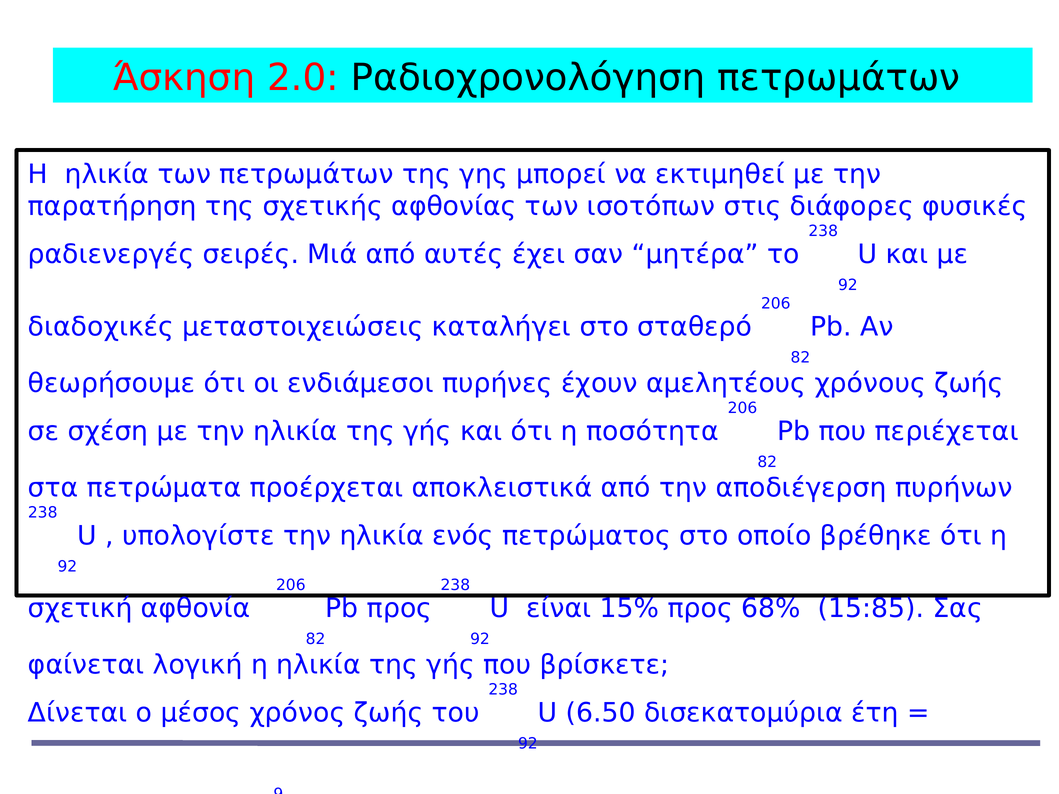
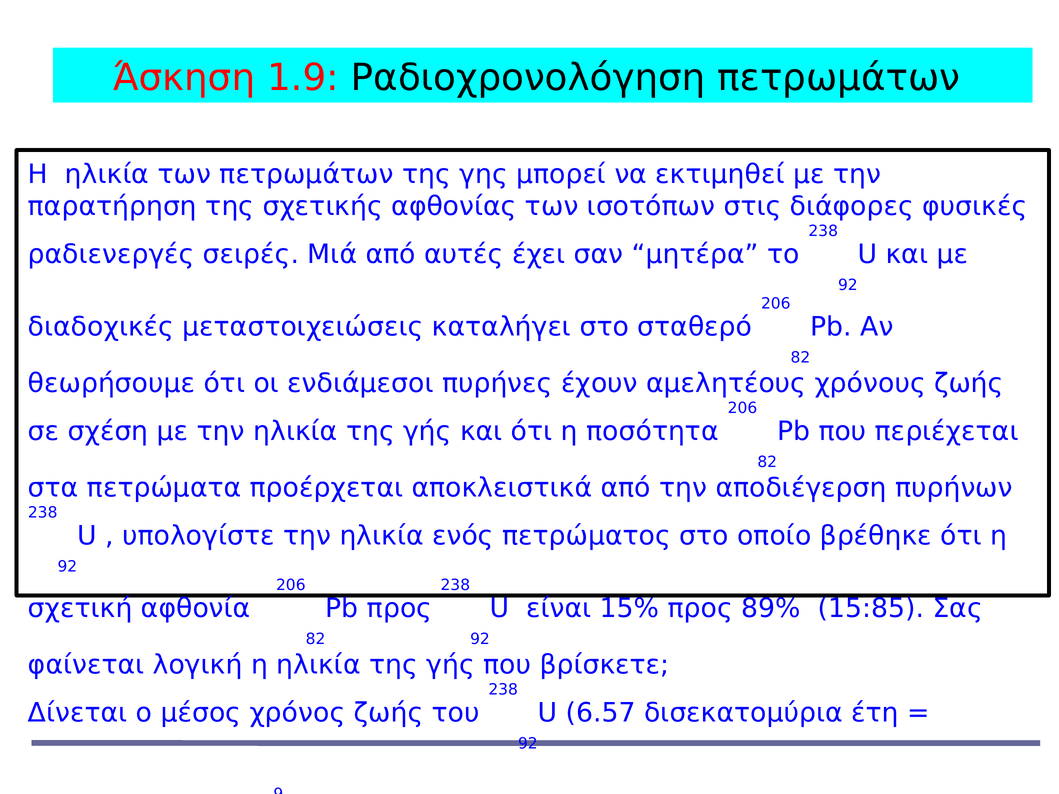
2.0: 2.0 -> 1.9 (303, 78)
68%: 68% -> 89% (771, 608)
6.50: 6.50 -> 6.57 (601, 713)
